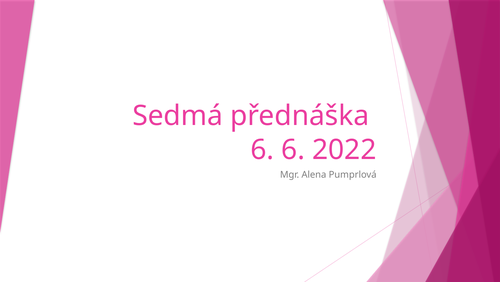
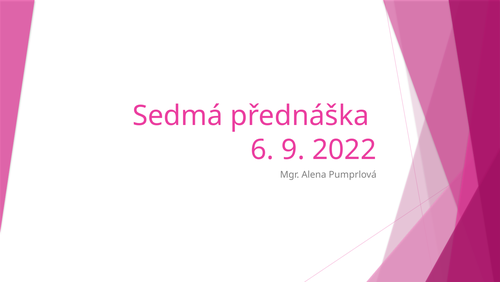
6 6: 6 -> 9 (293, 149)
